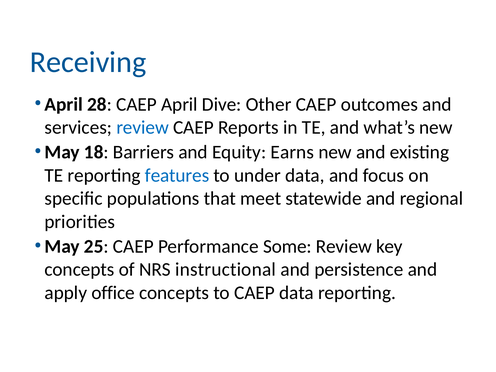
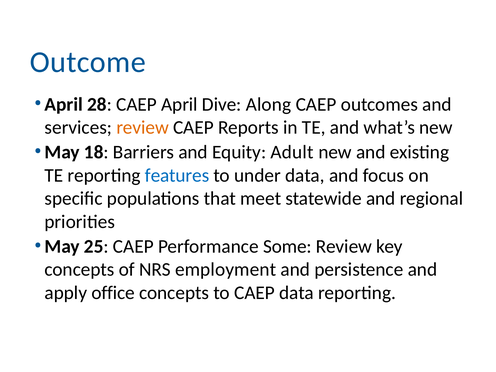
Receiving: Receiving -> Outcome (88, 62)
Other: Other -> Along (269, 104)
review colour: blue -> orange (143, 128)
Earns: Earns -> Adult (292, 152)
instructional: instructional -> employment (226, 270)
